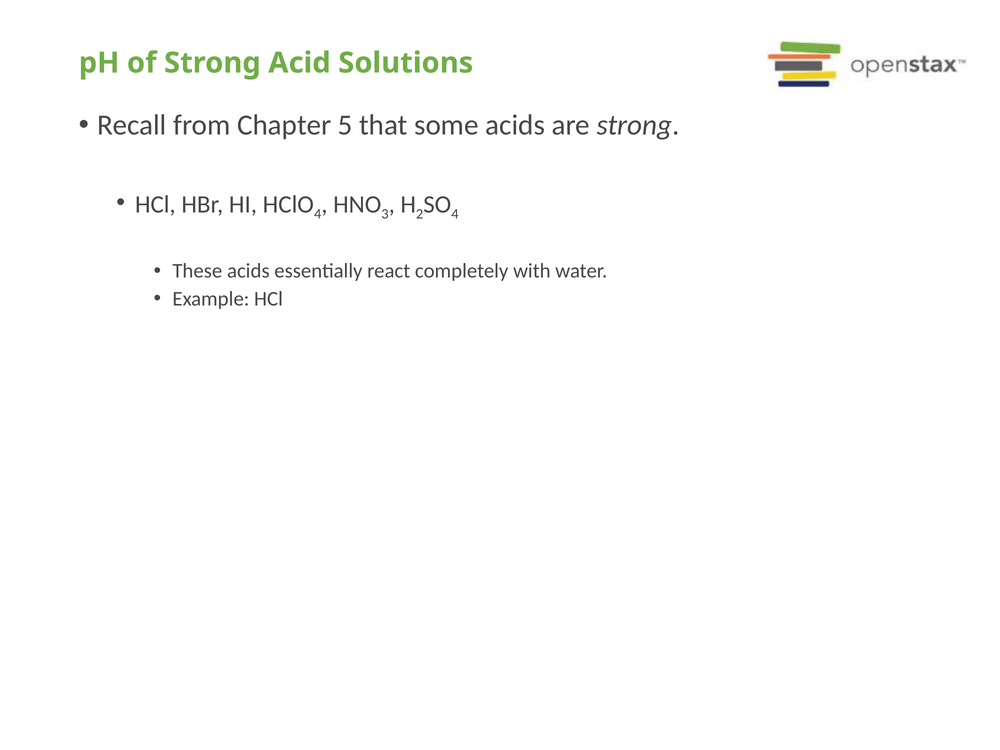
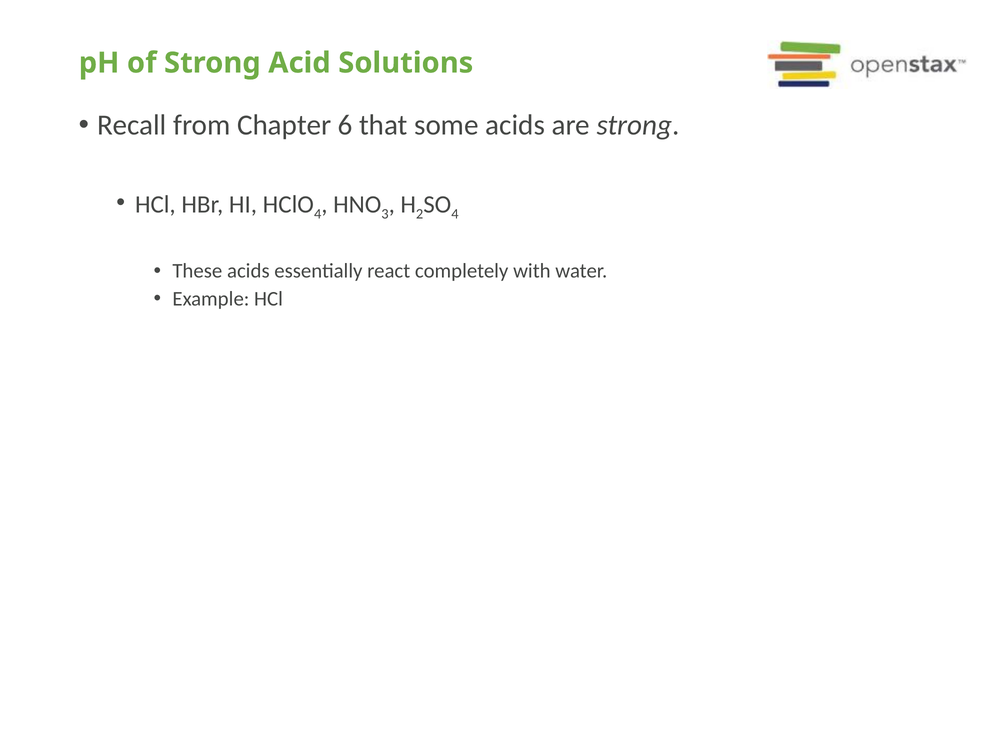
5: 5 -> 6 (345, 125)
